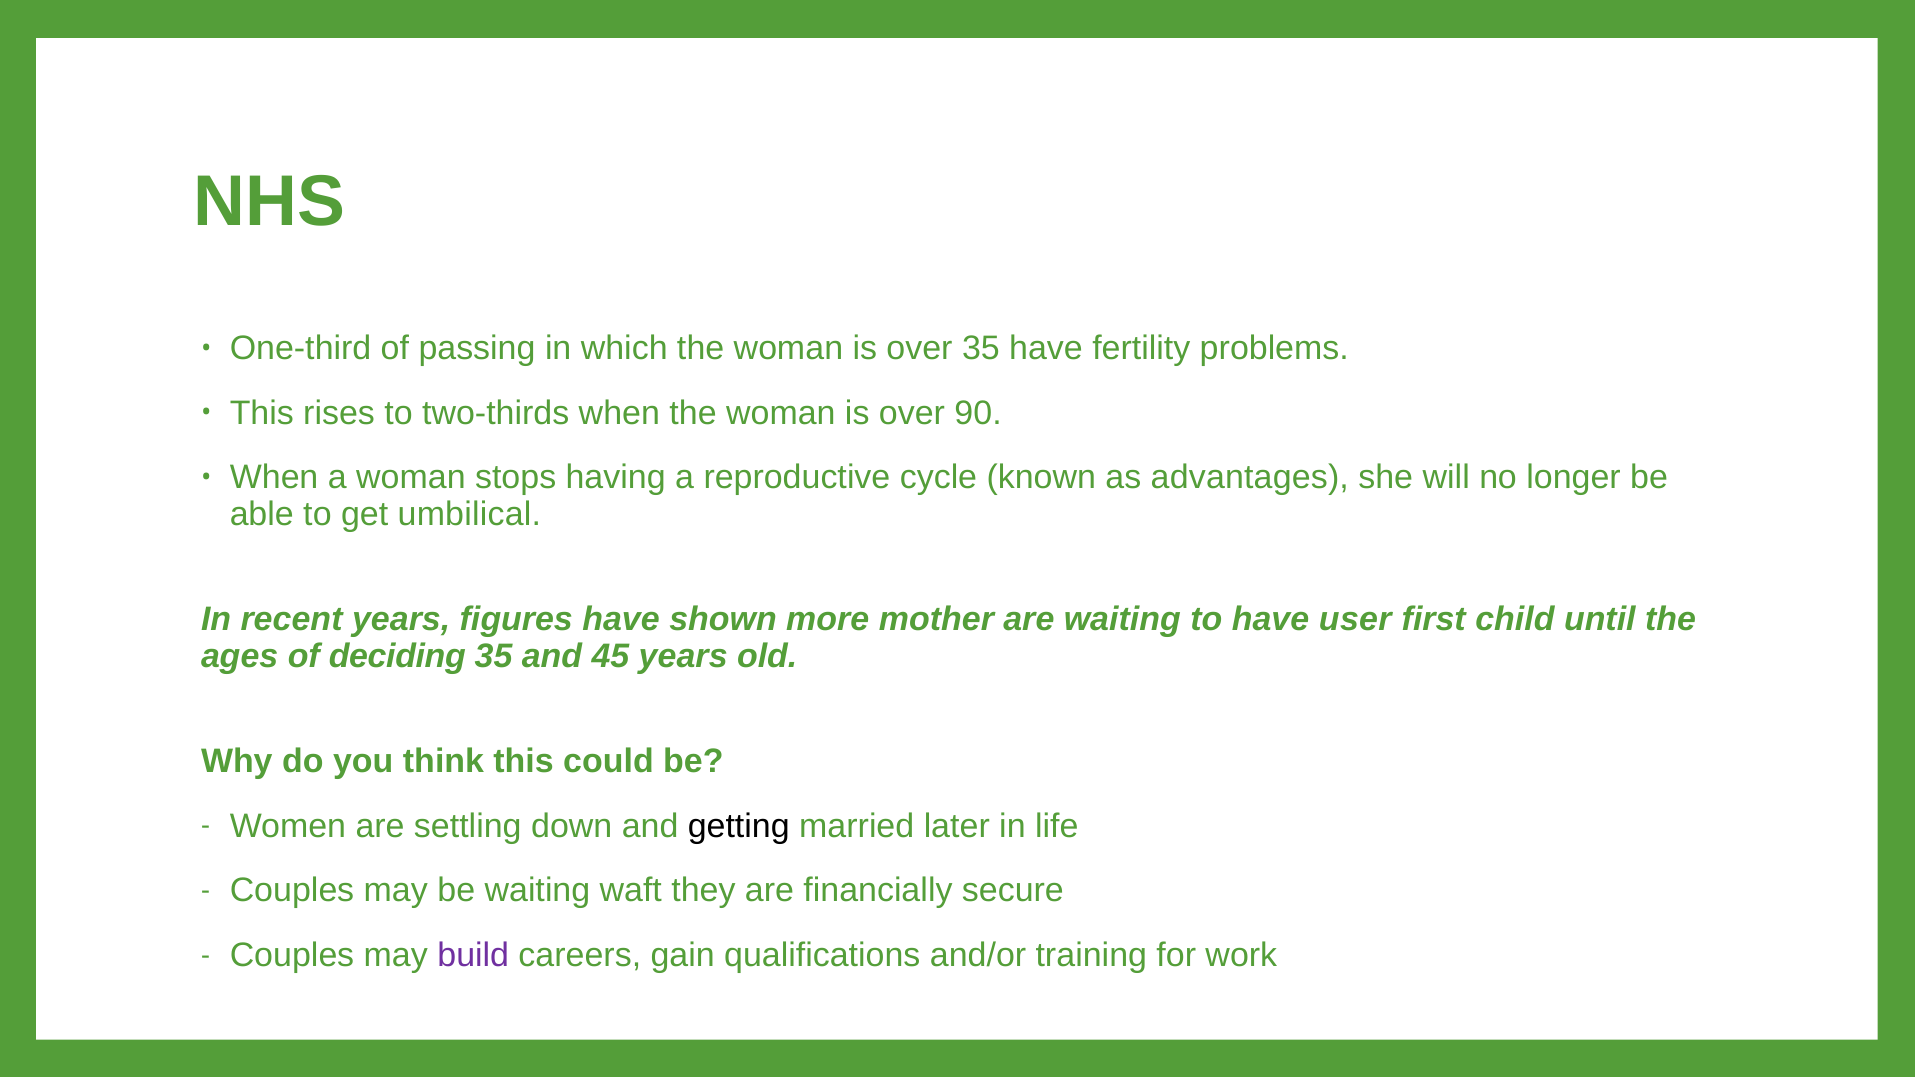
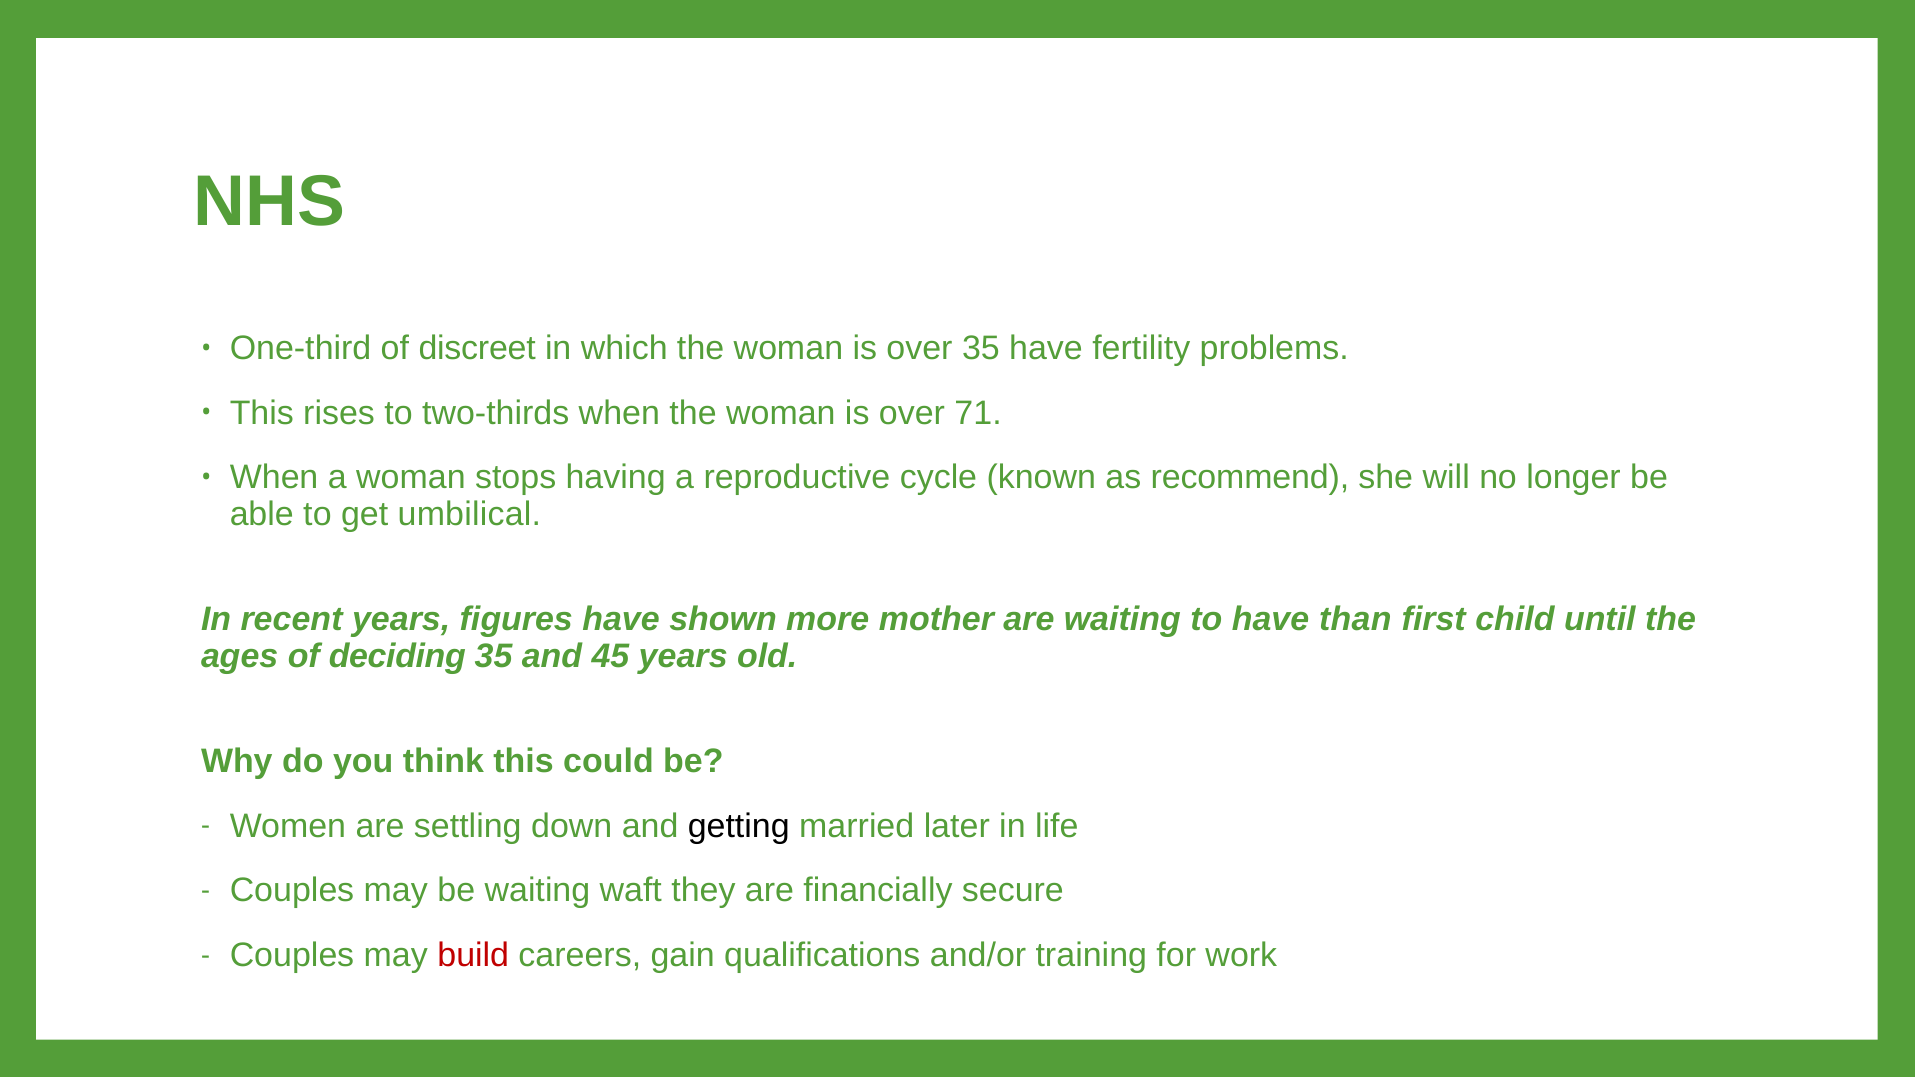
passing: passing -> discreet (477, 348)
90: 90 -> 71 (978, 413)
advantages: advantages -> recommend (1250, 478)
user: user -> than (1355, 620)
build colour: purple -> red (473, 955)
